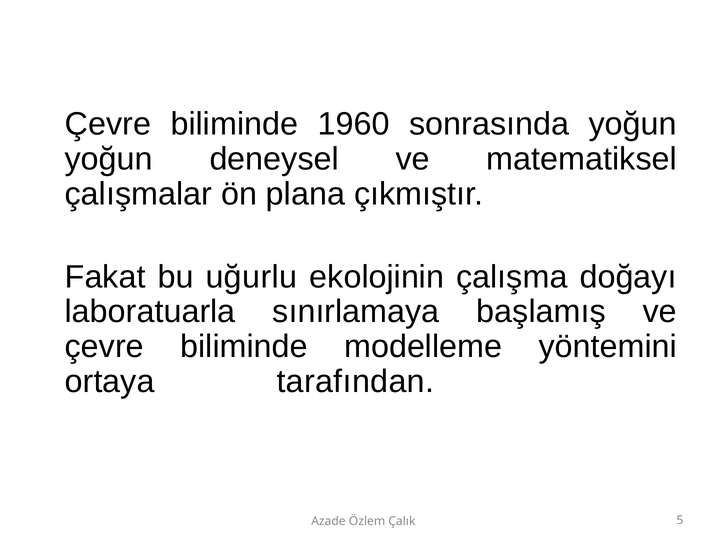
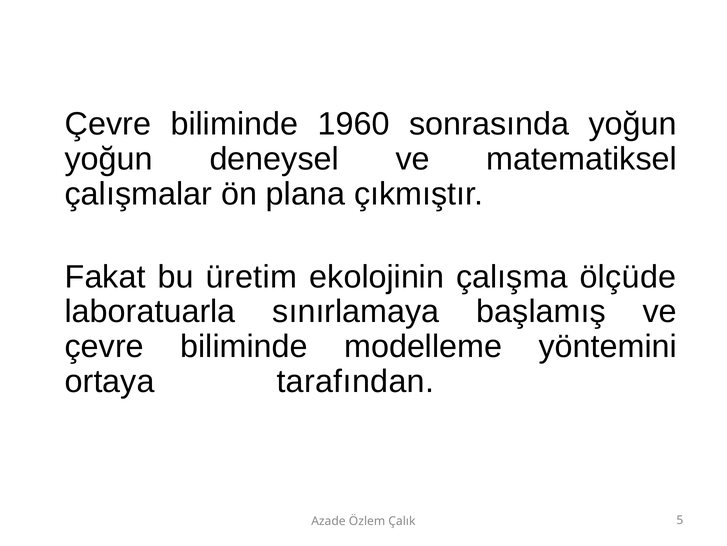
uğurlu: uğurlu -> üretim (251, 276)
doğayı: doğayı -> ölçüde (628, 276)
